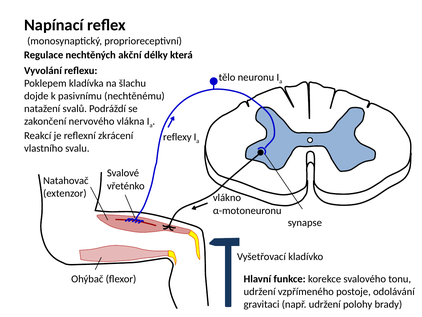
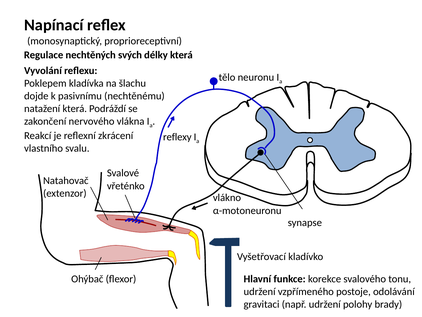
akční: akční -> svých (130, 55)
natažení svalů: svalů -> která (75, 108)
